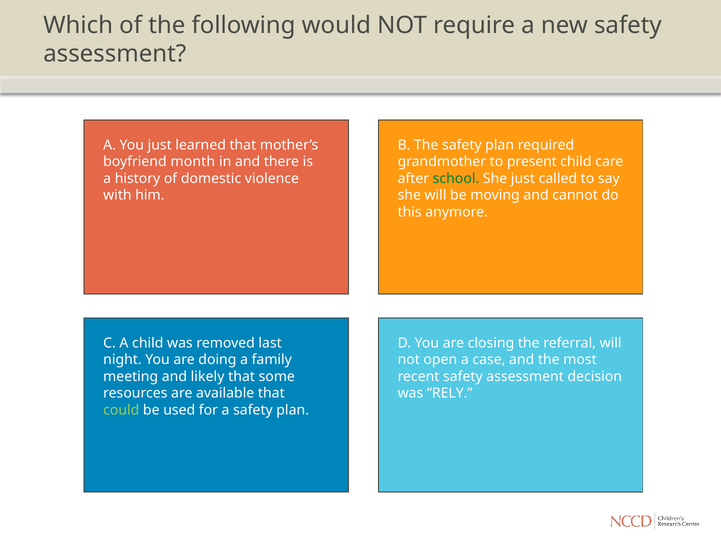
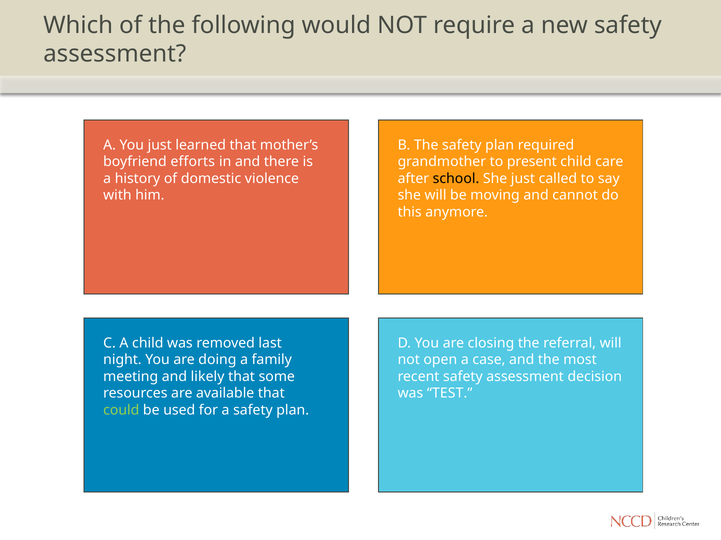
month: month -> efforts (193, 162)
school colour: green -> black (456, 179)
RELY: RELY -> TEST (450, 394)
